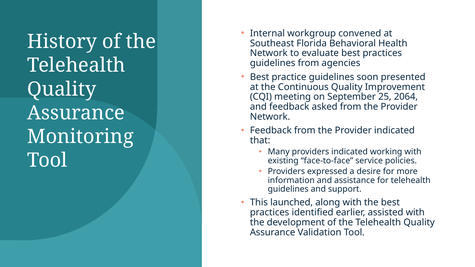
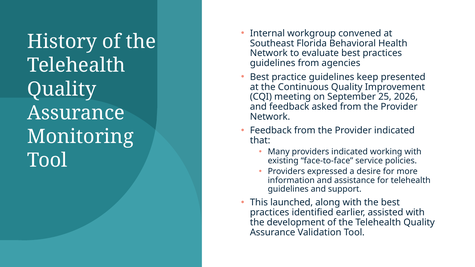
soon: soon -> keep (368, 77)
2064: 2064 -> 2026 (406, 97)
